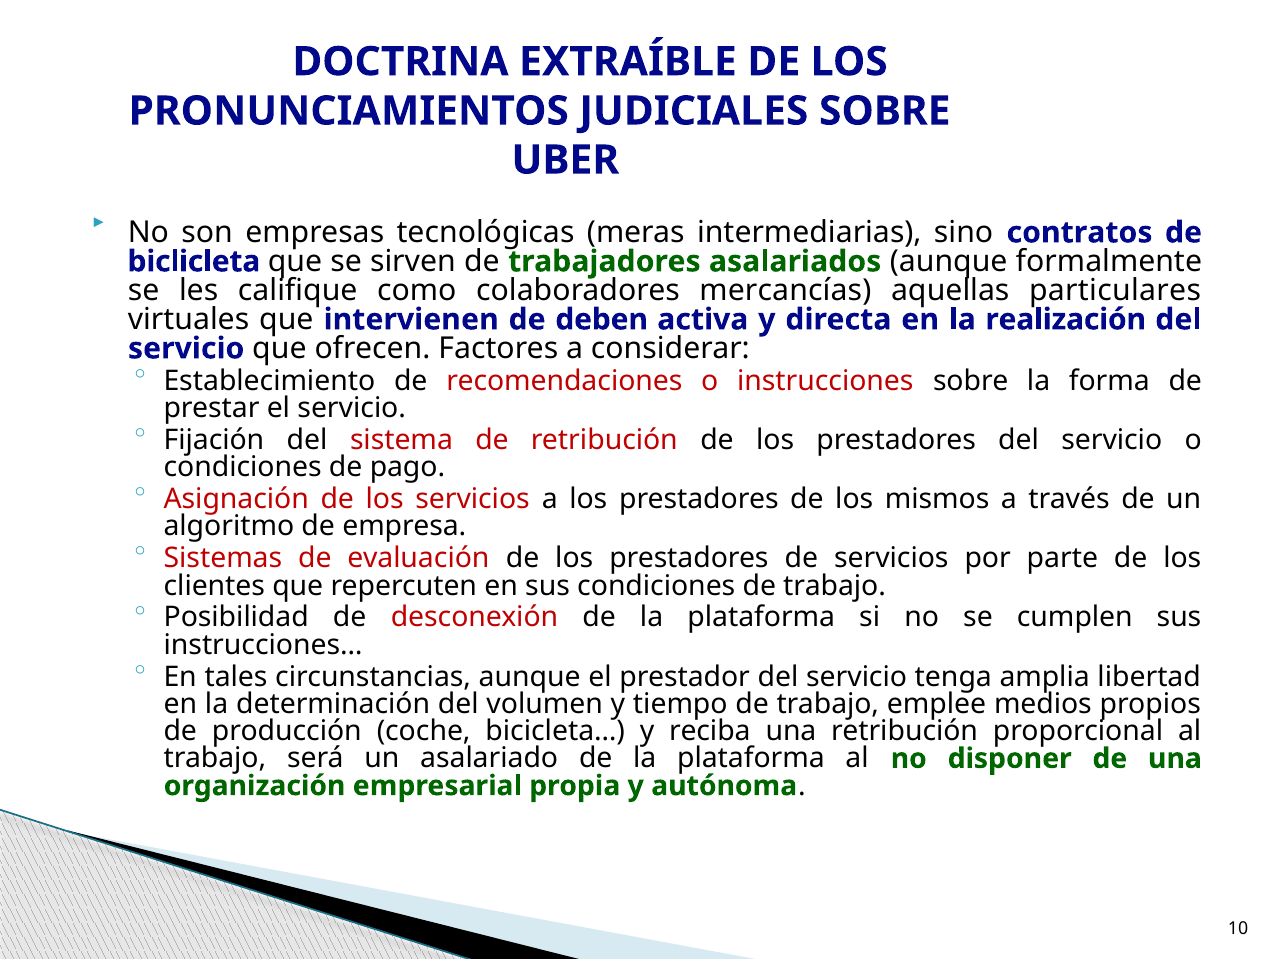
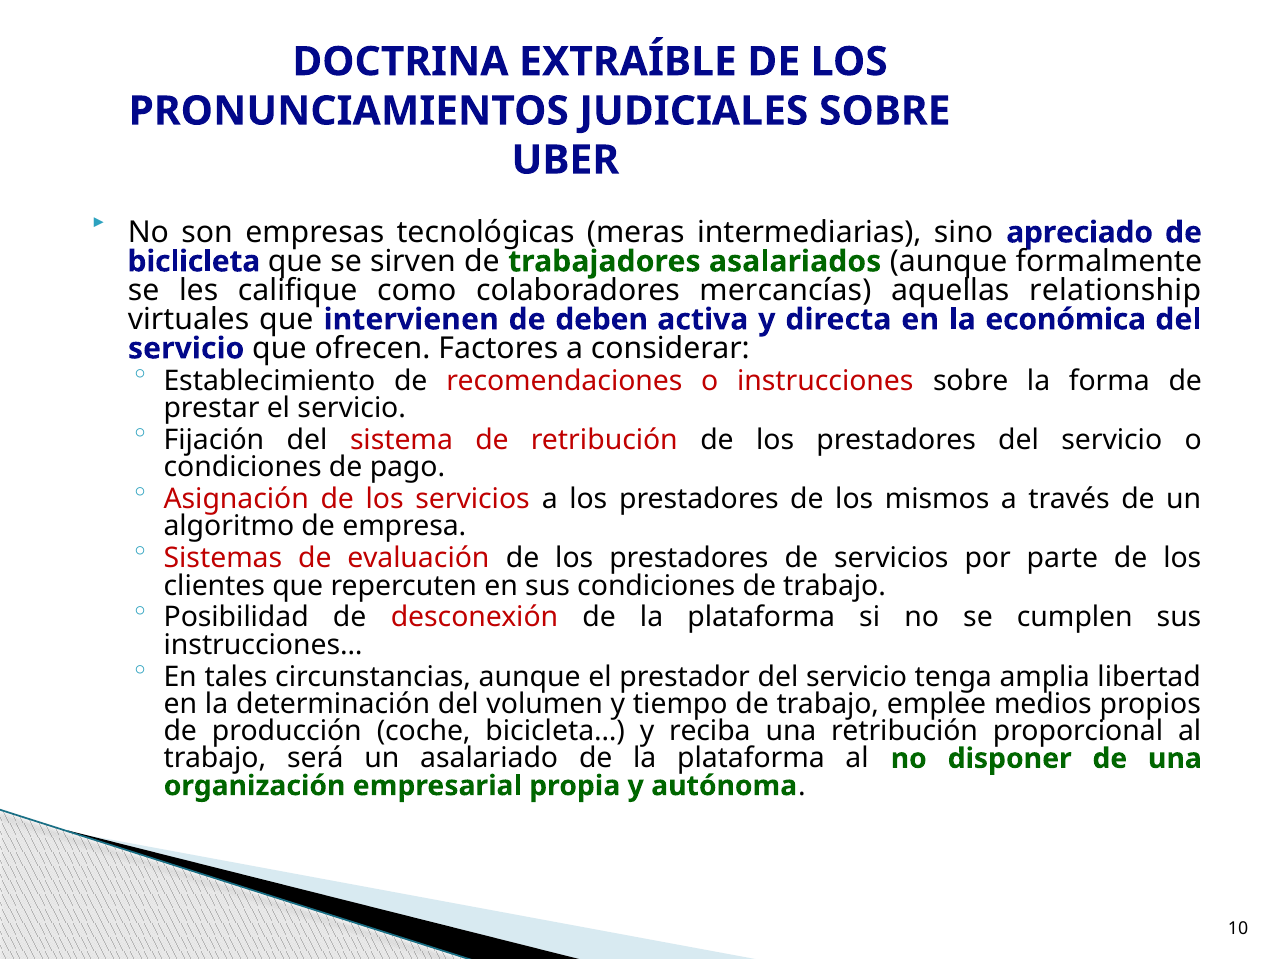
contratos: contratos -> apreciado (1080, 233)
particulares: particulares -> relationship (1115, 291)
realización: realización -> económica (1066, 320)
